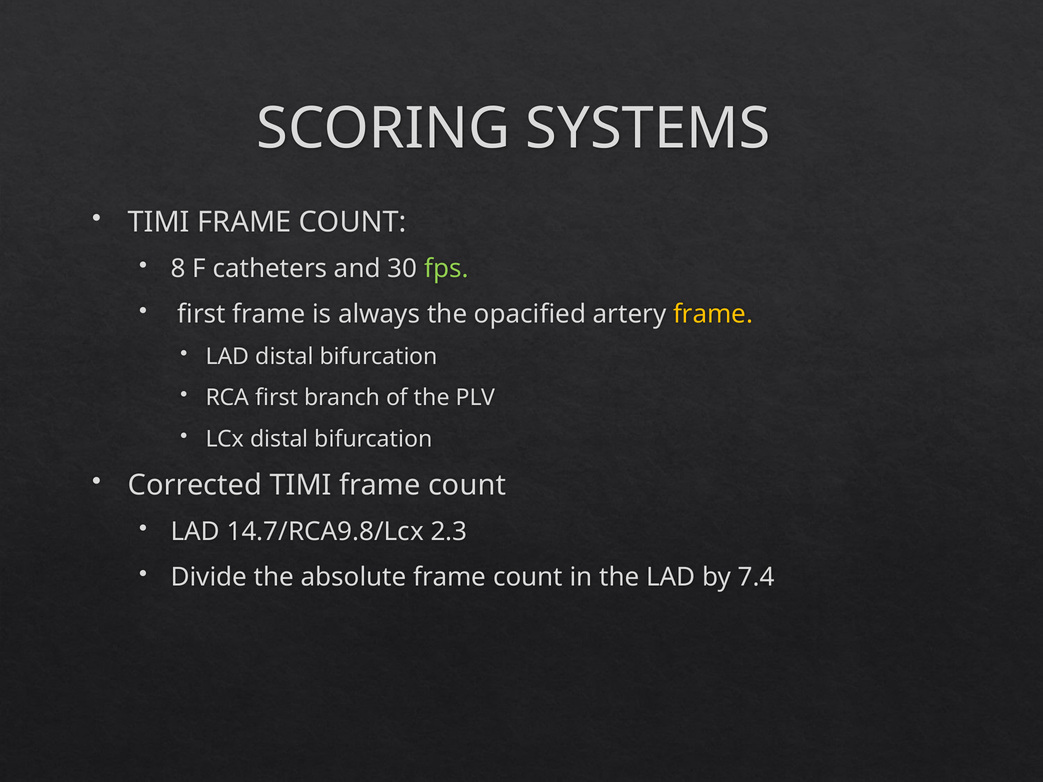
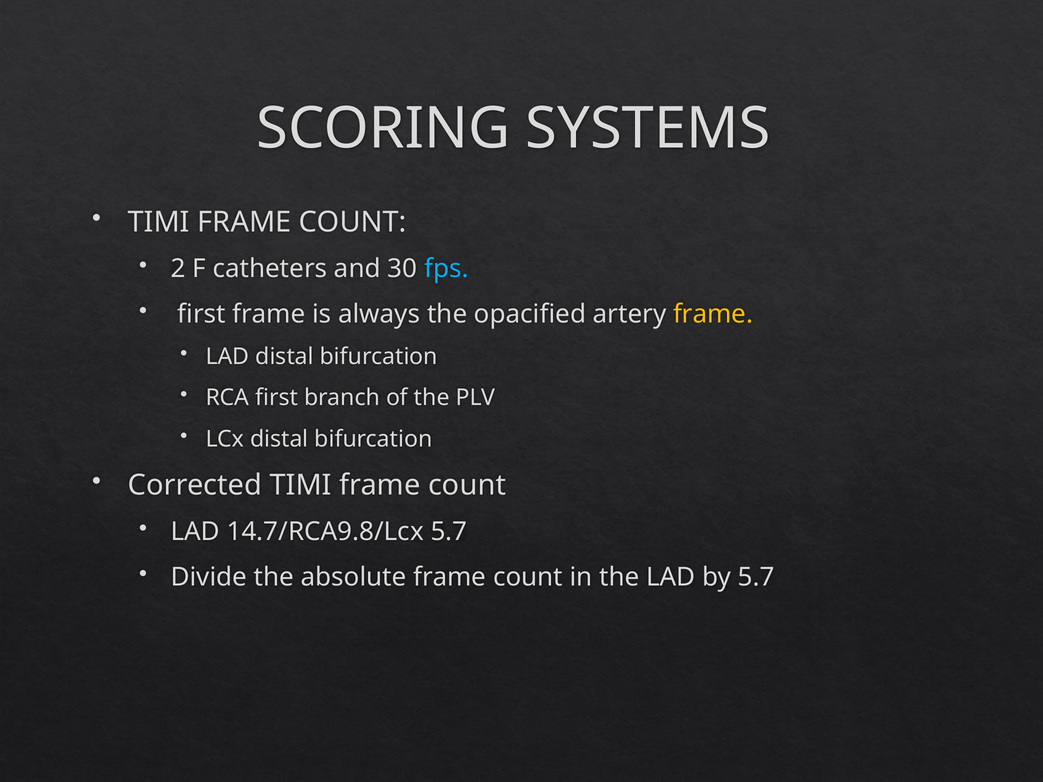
8: 8 -> 2 (178, 269)
fps colour: light green -> light blue (446, 269)
14.7/RCA9.8/Lcx 2.3: 2.3 -> 5.7 (449, 532)
by 7.4: 7.4 -> 5.7 (756, 577)
